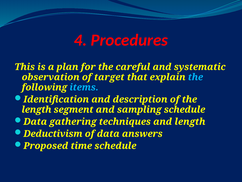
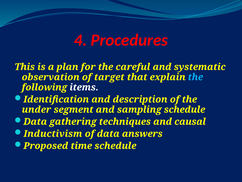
items colour: light blue -> white (84, 87)
length: length -> under (36, 109)
and length: length -> causal (190, 121)
Deductivism: Deductivism -> Inductivism (53, 133)
